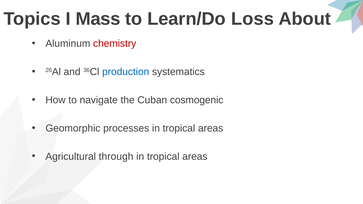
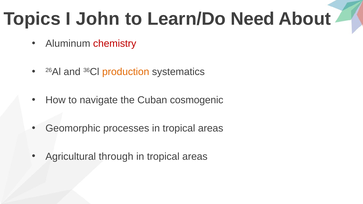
Mass: Mass -> John (98, 19)
Loss: Loss -> Need (253, 19)
production colour: blue -> orange (126, 72)
